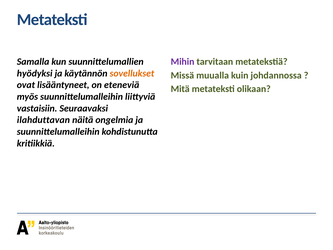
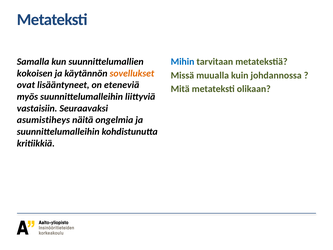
Mihin colour: purple -> blue (183, 62)
hyödyksi: hyödyksi -> kokoisen (35, 73)
ilahduttavan: ilahduttavan -> asumistiheys (43, 120)
